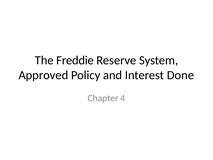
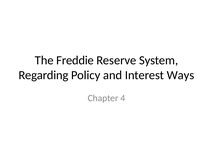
Approved: Approved -> Regarding (43, 75)
Done: Done -> Ways (181, 75)
